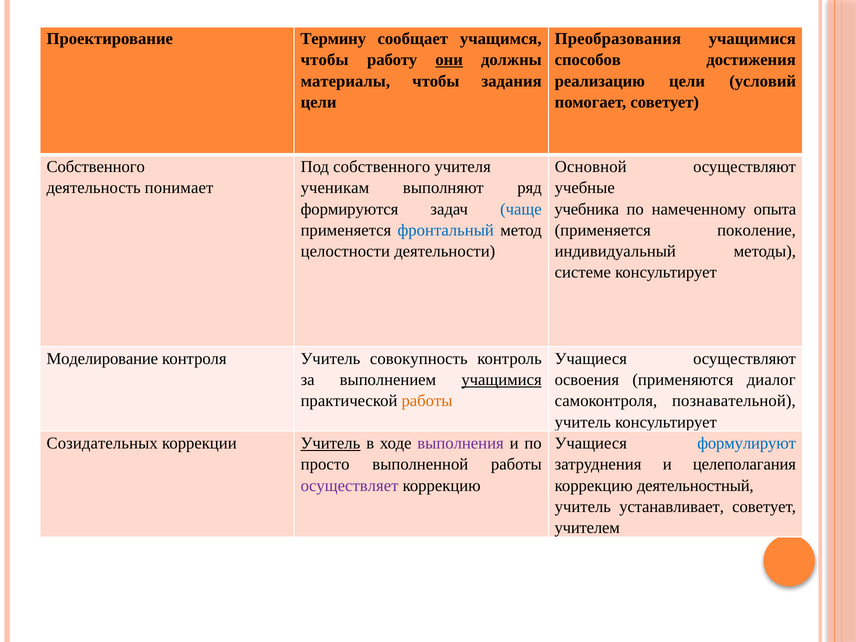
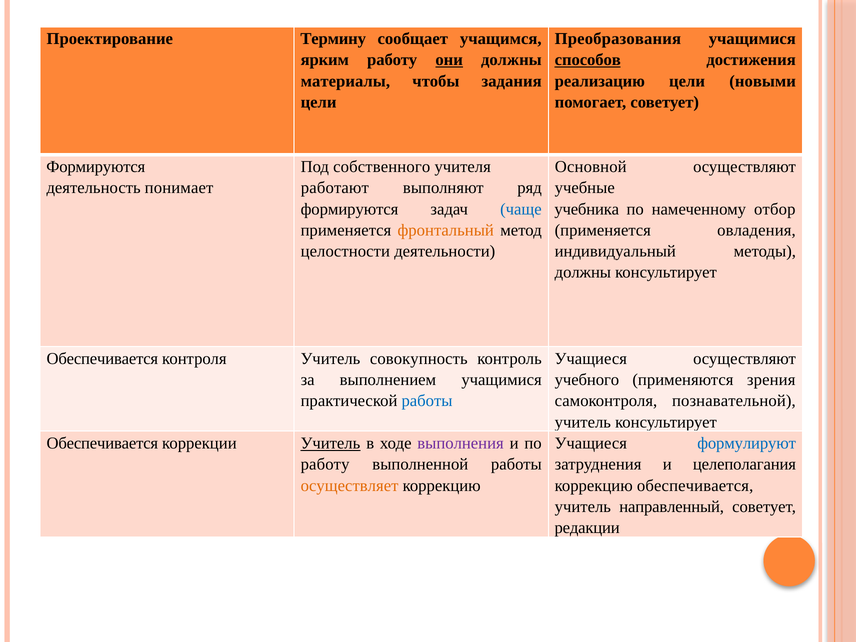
чтобы: чтобы -> ярким (325, 60)
способов underline: none -> present (588, 60)
условий: условий -> новыми (763, 81)
Собственного: Собственного -> Формируются (96, 167)
ученикам: ученикам -> работают (335, 188)
опыта: опыта -> отбор (775, 209)
фронтальный colour: blue -> orange (446, 230)
поколение: поколение -> овладения (756, 230)
системе: системе -> должны (583, 272)
Моделирование: Моделирование -> Обеспечивается (102, 359)
учащимися underline: present -> none (502, 380)
освоения: освоения -> учебного (587, 380)
диалог: диалог -> зрения (771, 380)
работы colour: orange -> blue (427, 401)
Созидательных: Созидательных -> Обеспечивается (102, 443)
просто: просто -> работу (325, 464)
осуществляет colour: purple -> orange (350, 486)
коррекцию деятельностный: деятельностный -> обеспечивается (695, 486)
устанавливает: устанавливает -> направленный (672, 507)
учителем: учителем -> редакции (587, 528)
